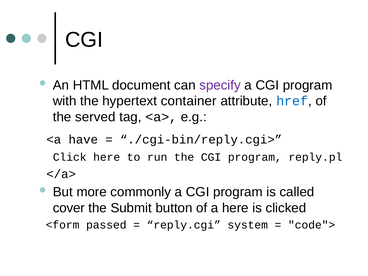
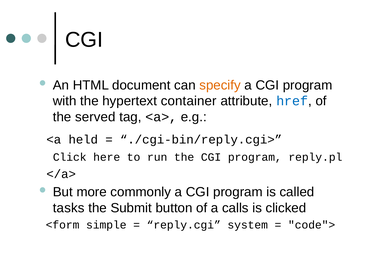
specify colour: purple -> orange (220, 85)
have: have -> held (83, 140)
cover: cover -> tasks (69, 208)
a here: here -> calls (235, 208)
passed: passed -> simple (106, 225)
